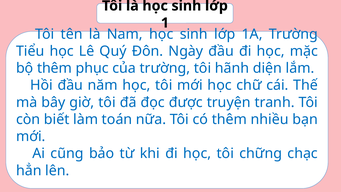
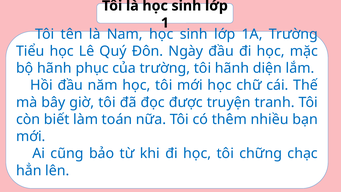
bộ thêm: thêm -> hãnh (54, 68)
